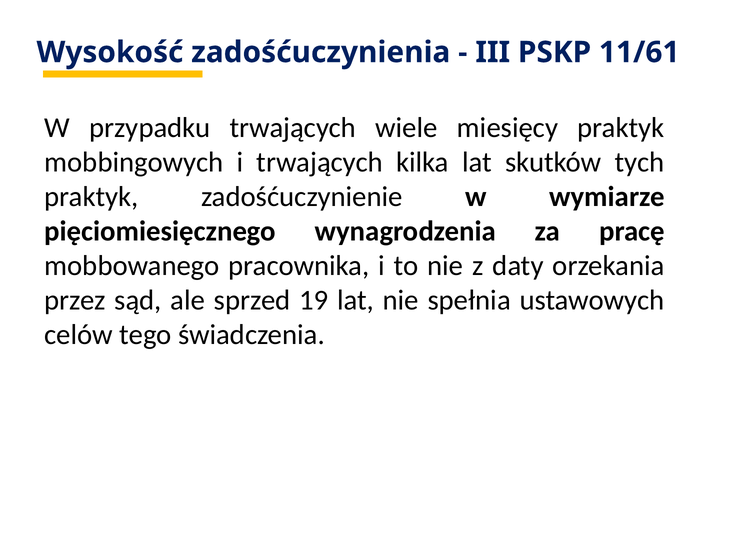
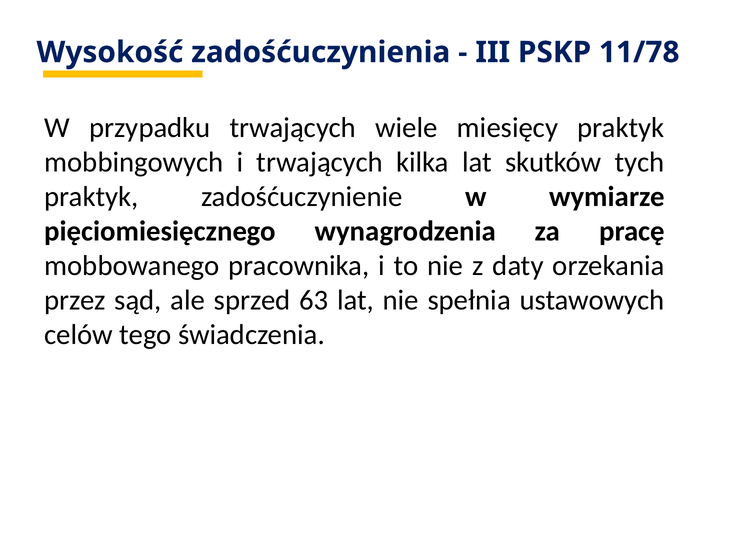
11/61: 11/61 -> 11/78 (639, 52)
19: 19 -> 63 (314, 300)
